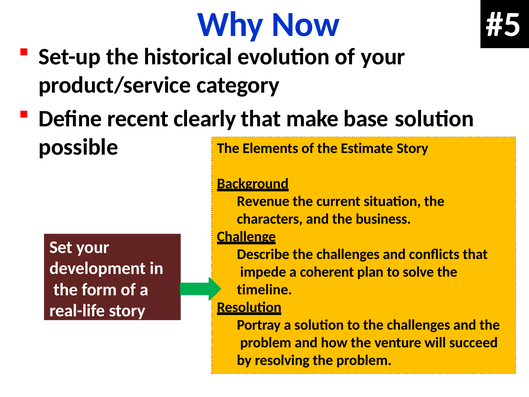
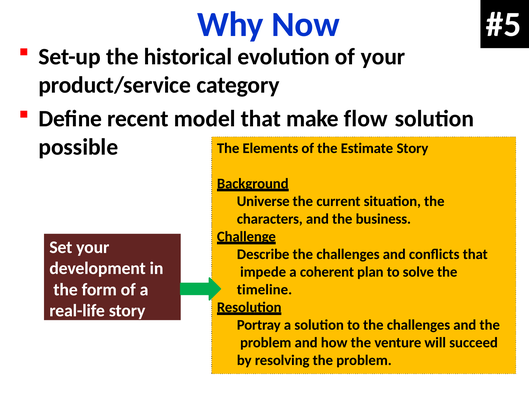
clearly: clearly -> model (205, 119)
base: base -> flow (366, 119)
Revenue: Revenue -> Universe (263, 201)
